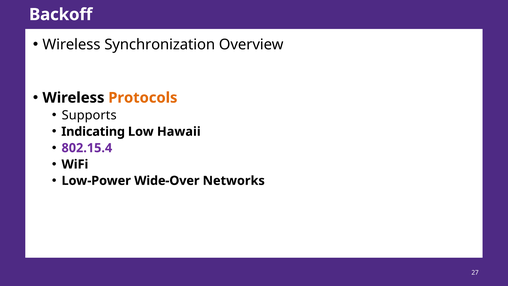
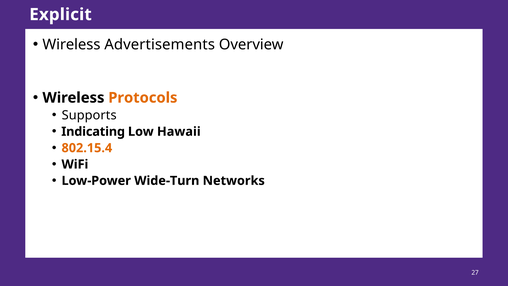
Backoff: Backoff -> Explicit (61, 15)
Synchronization: Synchronization -> Advertisements (160, 44)
802.15.4 colour: purple -> orange (87, 148)
Wide-Over: Wide-Over -> Wide-Turn (167, 181)
